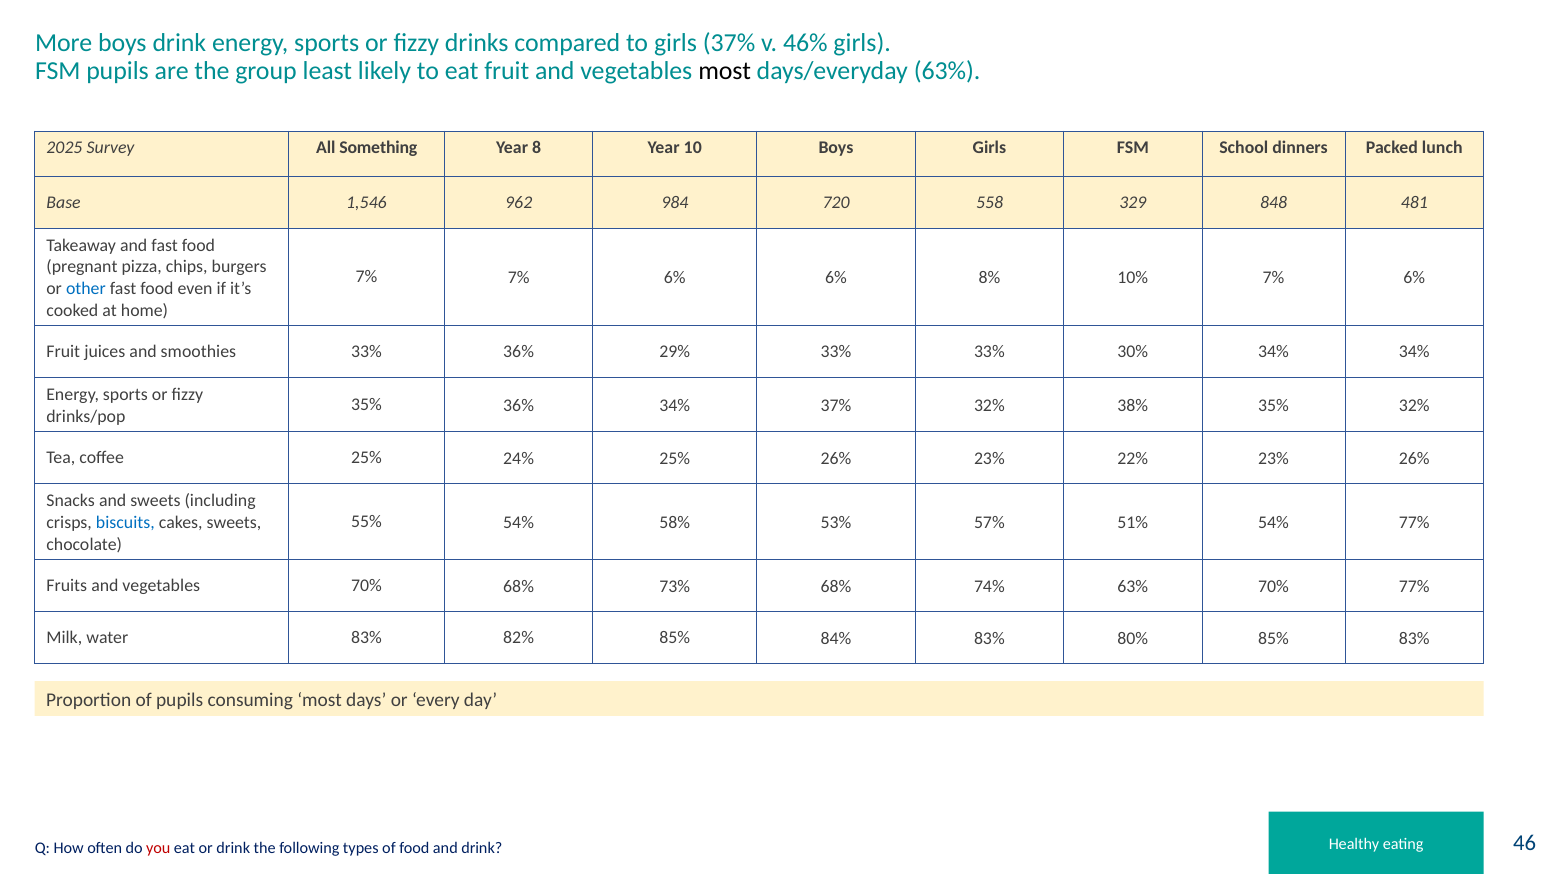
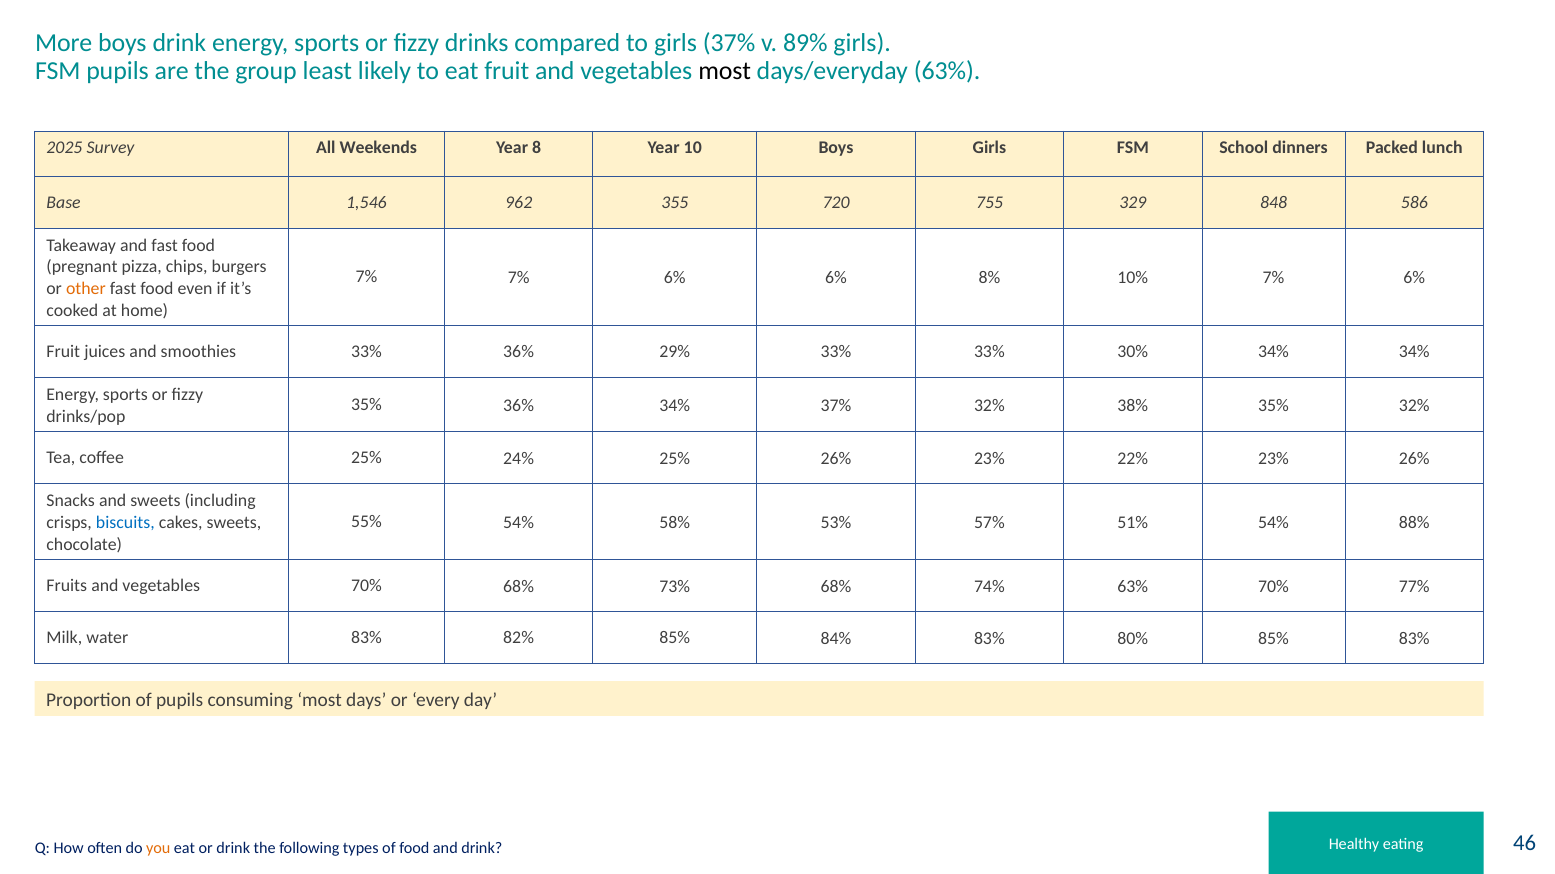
46%: 46% -> 89% (805, 43)
Something: Something -> Weekends (378, 148)
984: 984 -> 355 (675, 203)
558: 558 -> 755 (990, 203)
481: 481 -> 586 (1414, 203)
other colour: blue -> orange (86, 289)
54% 77%: 77% -> 88% (1414, 523)
you colour: red -> orange (158, 849)
